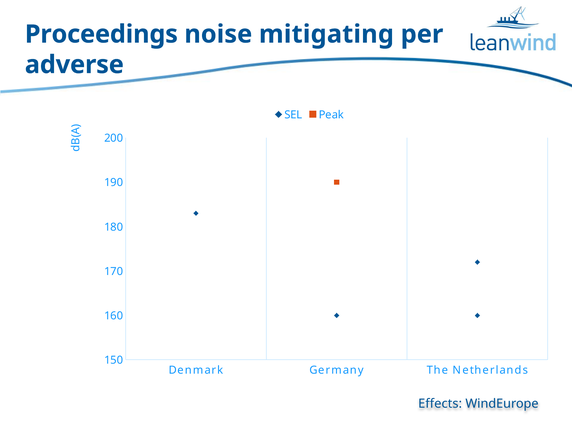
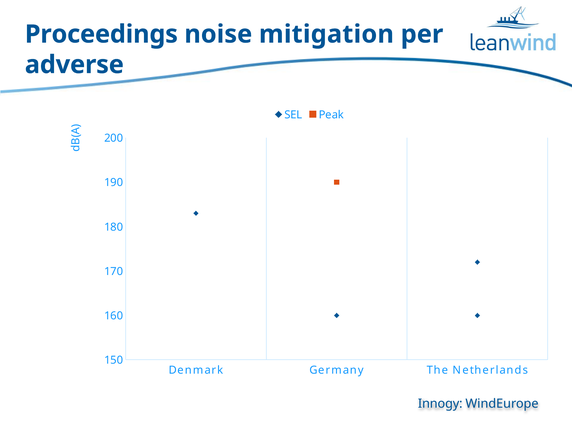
mitigating: mitigating -> mitigation (326, 34)
Effects: Effects -> Innogy (440, 404)
